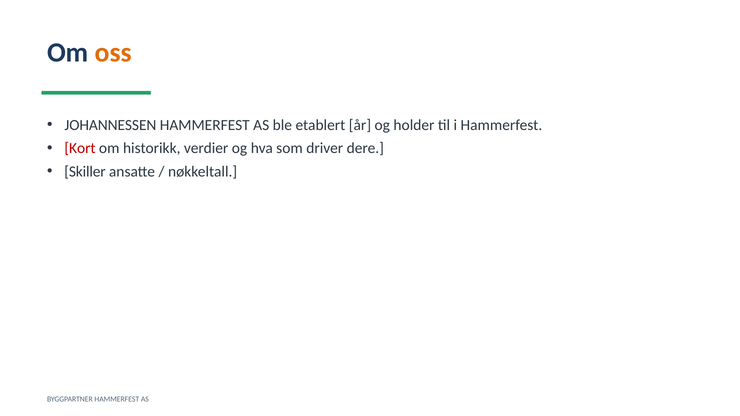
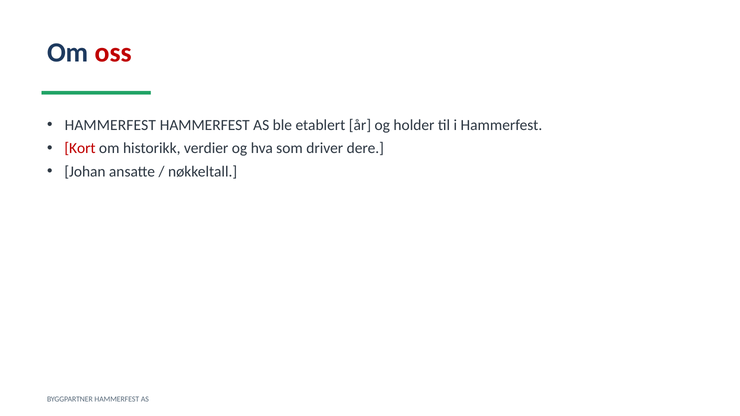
oss colour: orange -> red (113, 53)
JOHANNESSEN: JOHANNESSEN -> HAMMERFEST (110, 125)
Skiller: Skiller -> Johan (85, 172)
